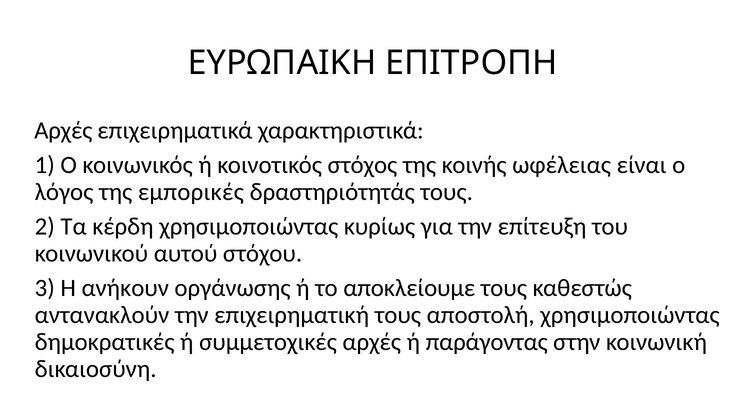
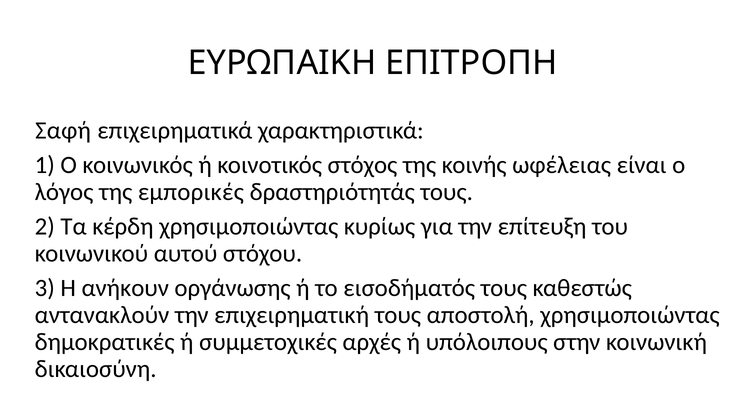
Αρχές: Αρχές -> Σαφή (63, 130)
αποκλείουμε: αποκλείουμε -> εισοδήματός (409, 288)
παράγοντας: παράγοντας -> υπόλοιπους (487, 342)
